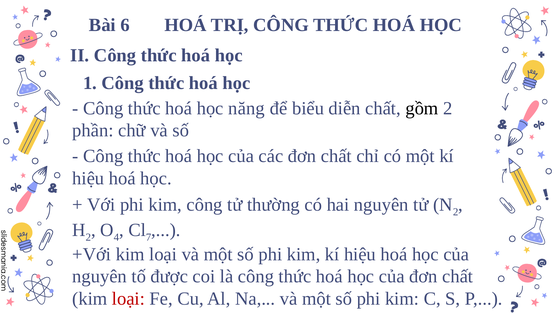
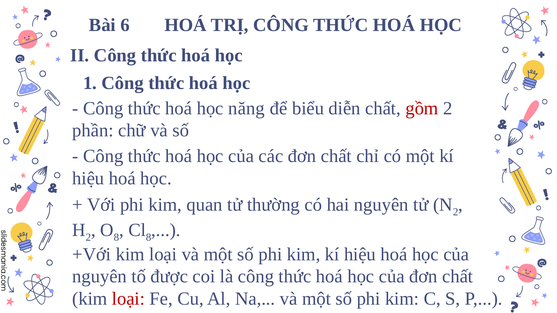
gồm colour: black -> red (422, 108)
kim công: công -> quan (205, 205)
4: 4 -> 8 (116, 238)
7: 7 -> 8 (149, 238)
